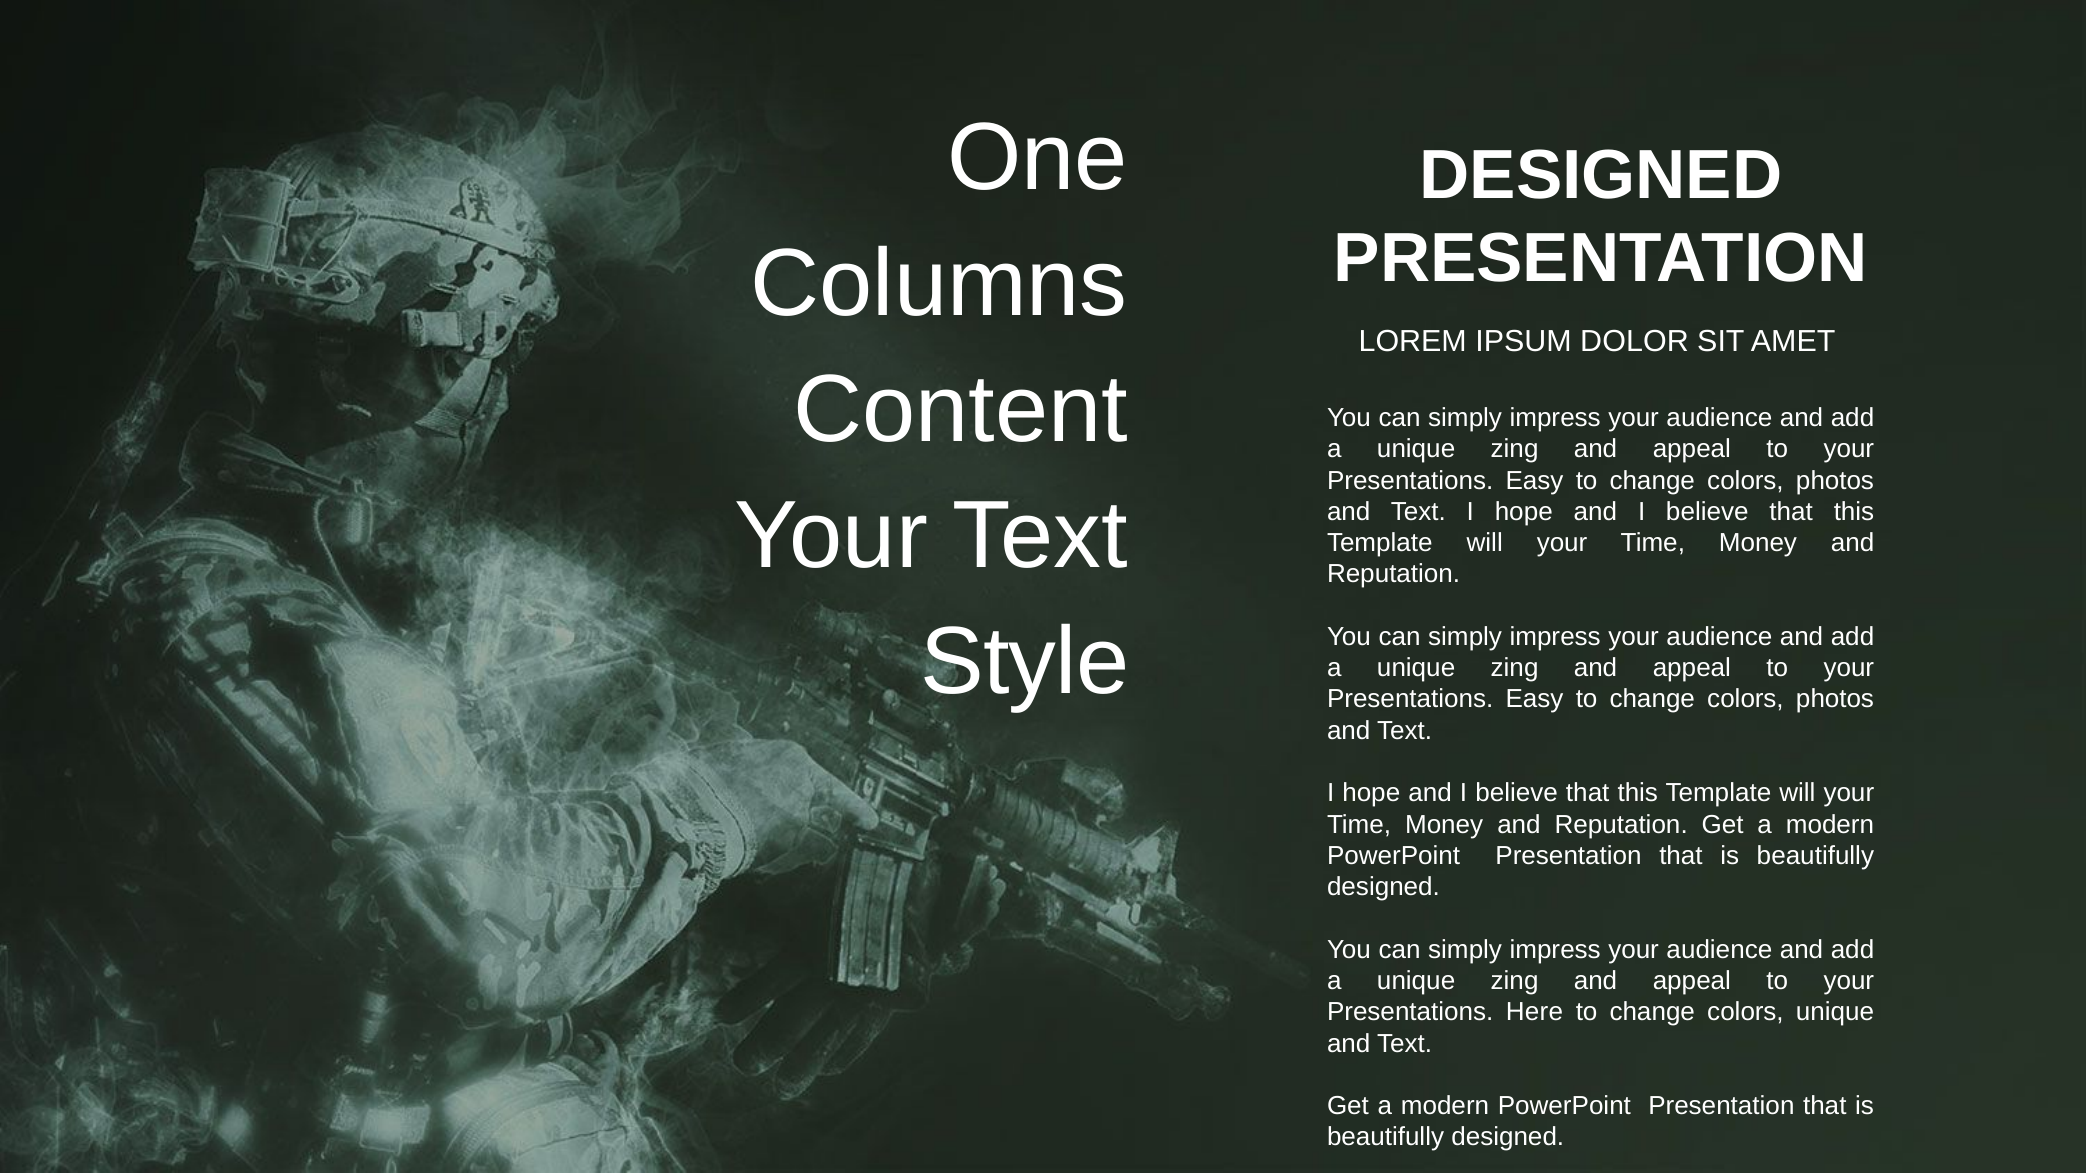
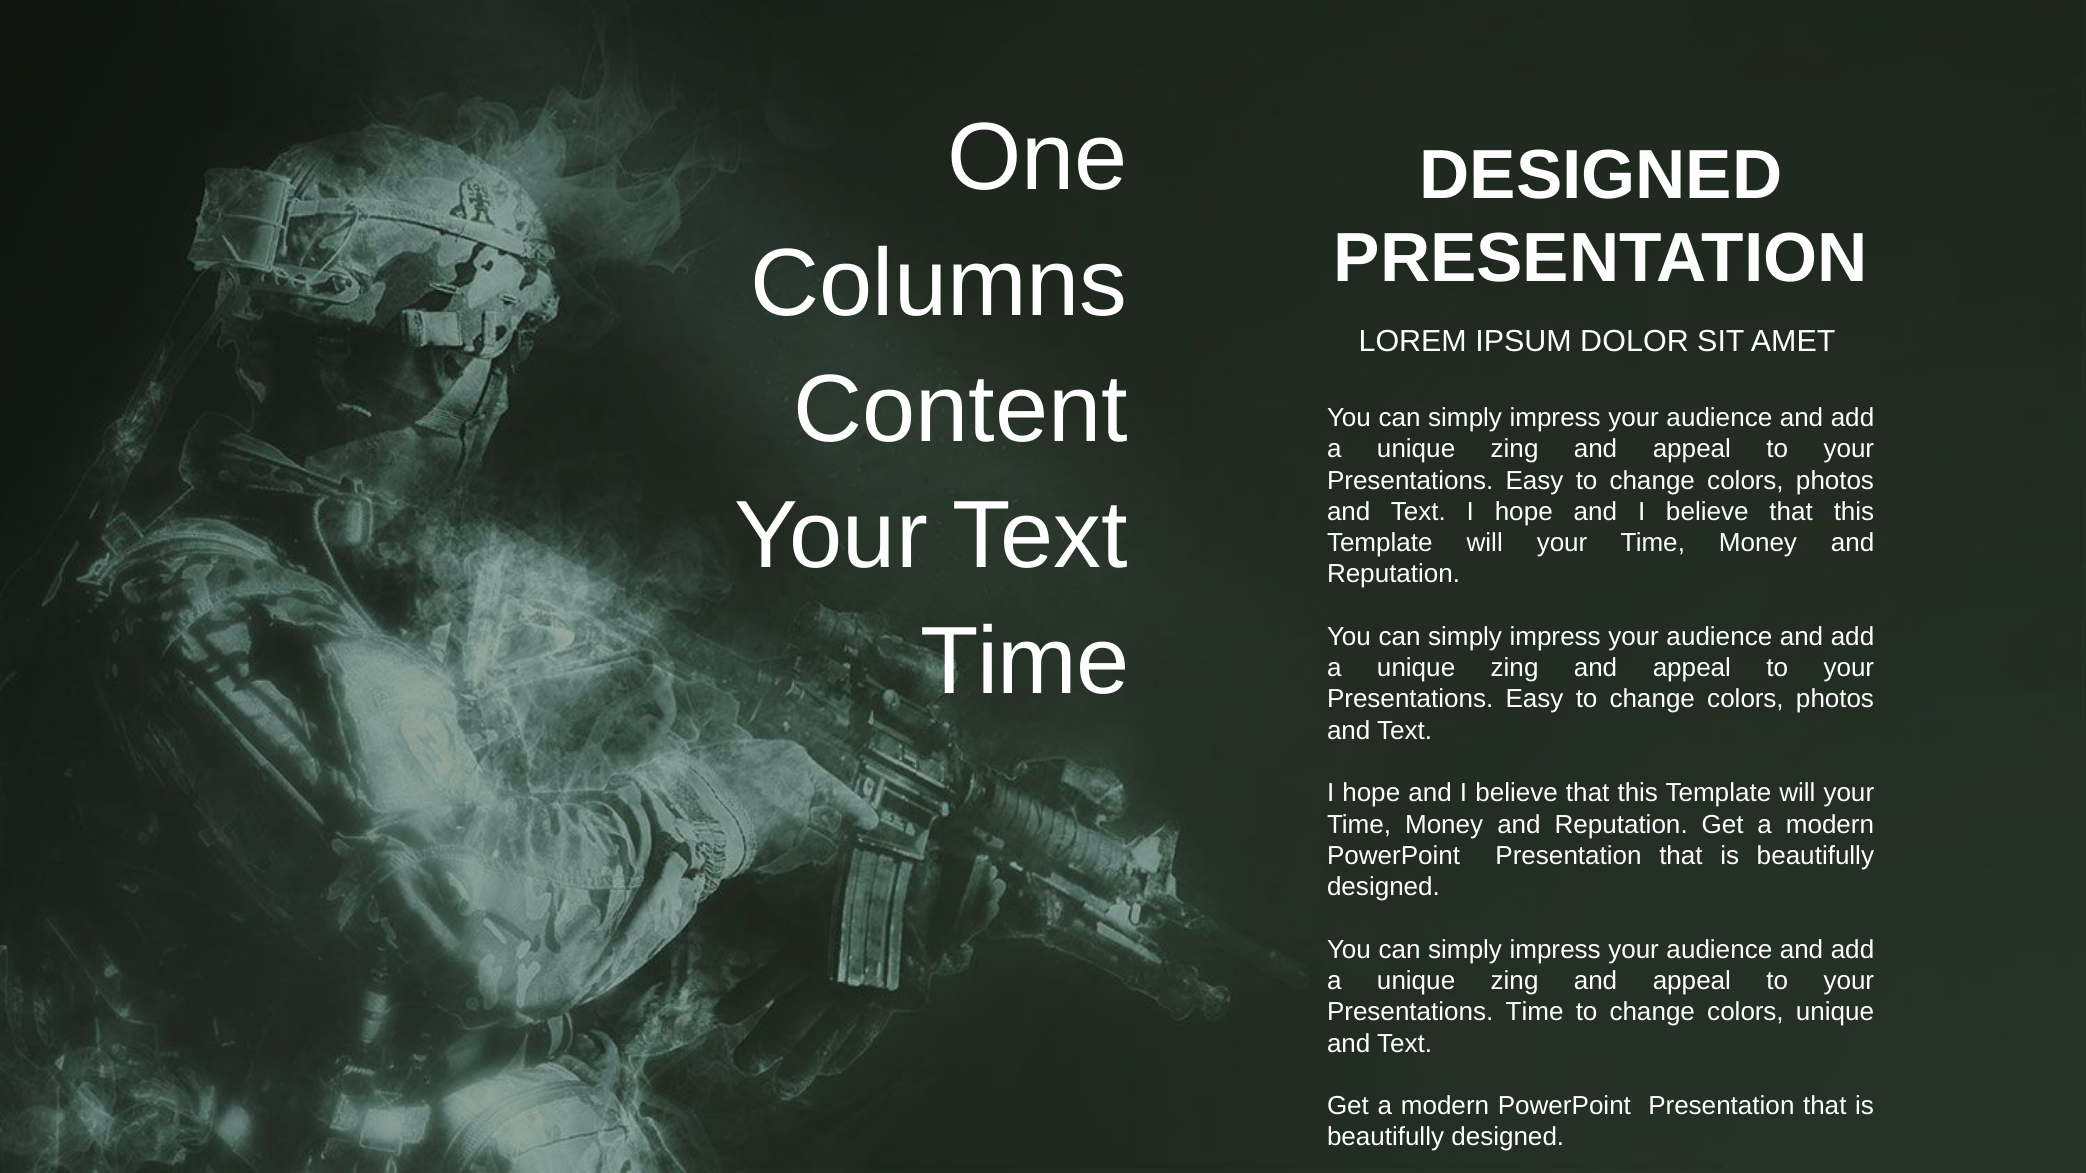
Style: Style -> Time (1025, 662)
Presentations Here: Here -> Time (1535, 1013)
